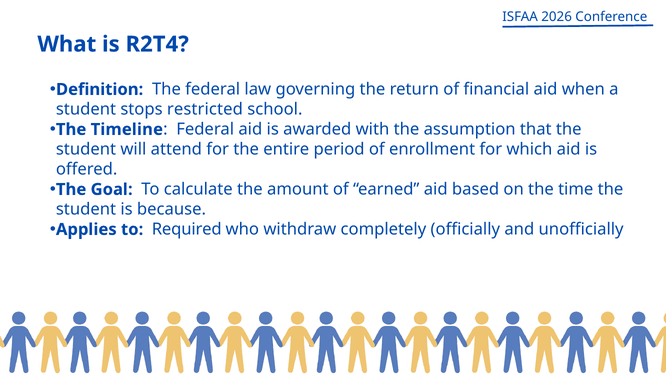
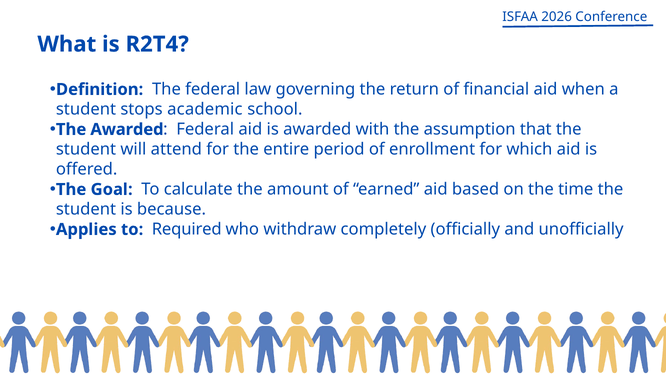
restricted: restricted -> academic (205, 109)
The Timeline: Timeline -> Awarded (127, 129)
